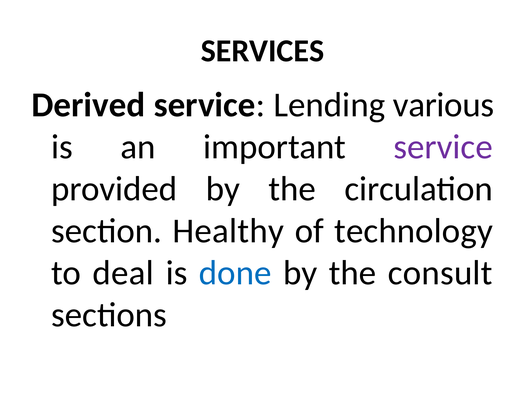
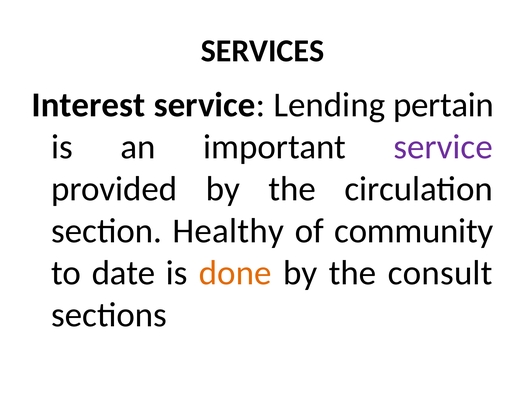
Derived: Derived -> Interest (88, 105)
various: various -> pertain (444, 105)
technology: technology -> community (414, 231)
deal: deal -> date (124, 273)
done colour: blue -> orange (235, 273)
